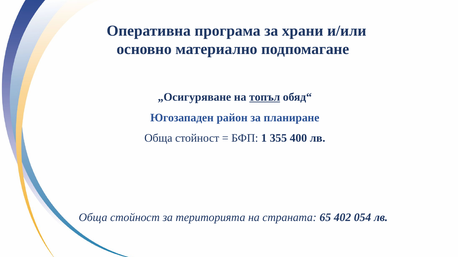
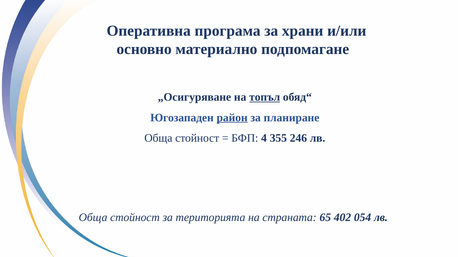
район underline: none -> present (232, 118)
1: 1 -> 4 (264, 138)
400: 400 -> 246 (298, 138)
